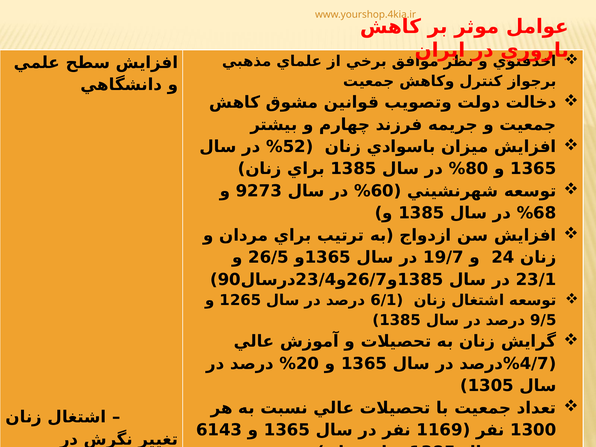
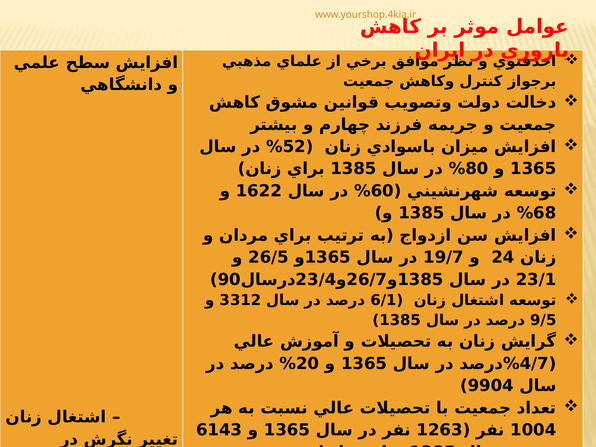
9273: 9273 -> 1622 (259, 191)
1265: 1265 -> 3312 (240, 300)
1305: 1305 -> 9904 (491, 386)
1169: 1169 -> 1263 (440, 430)
1300: 1300 -> 1004 (533, 430)
